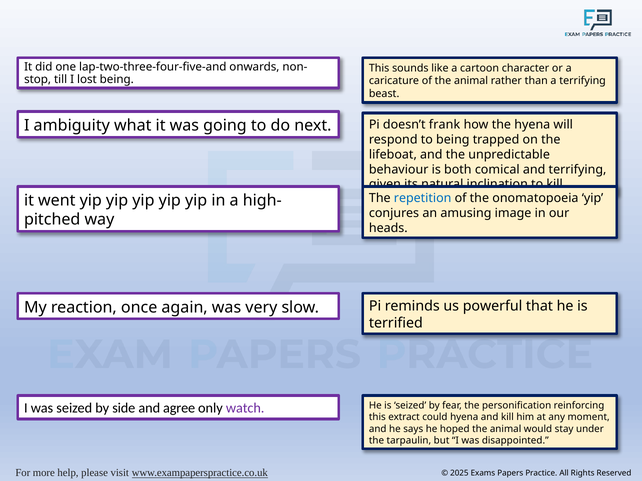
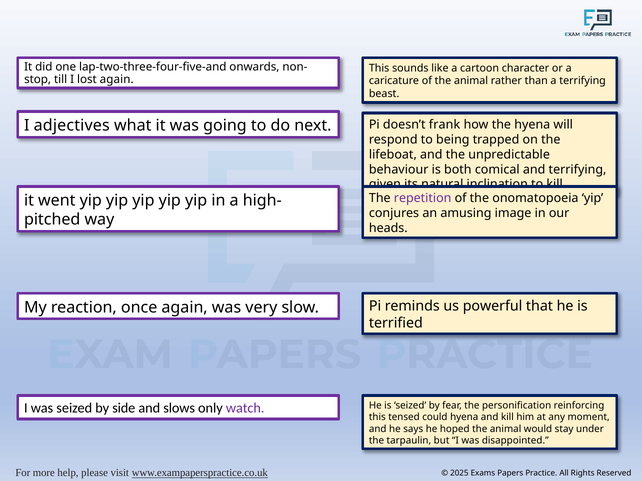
lost being: being -> again (117, 80)
ambiguity: ambiguity -> adjectives (72, 126)
repetition colour: blue -> purple (423, 198)
agree: agree -> slows (179, 409)
extract: extract -> tensed (404, 417)
